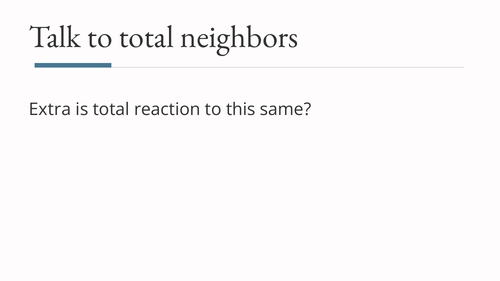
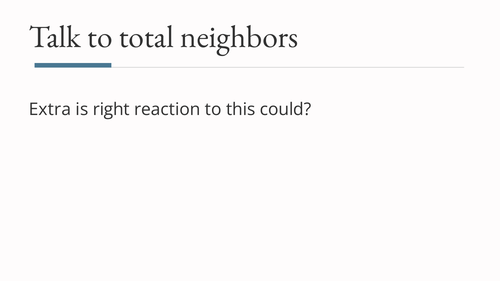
is total: total -> right (111, 110)
same: same -> could (286, 110)
